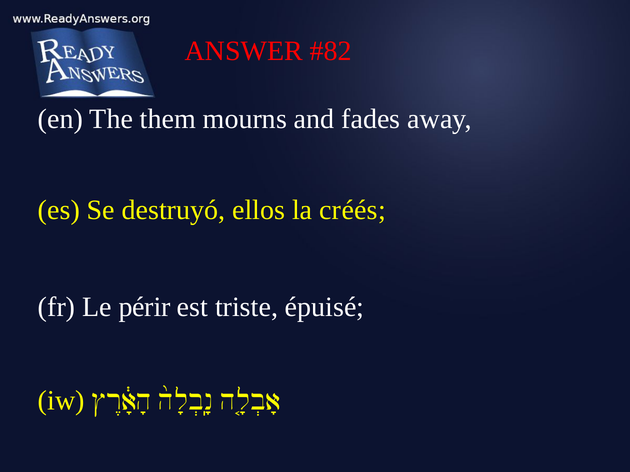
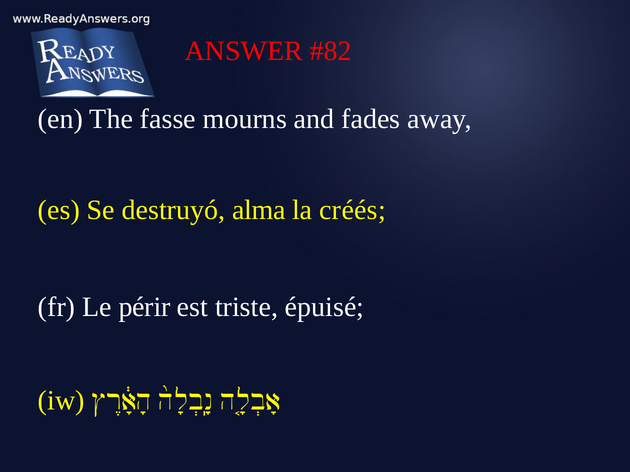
them: them -> fasse (168, 119)
ellos: ellos -> alma (259, 210)
